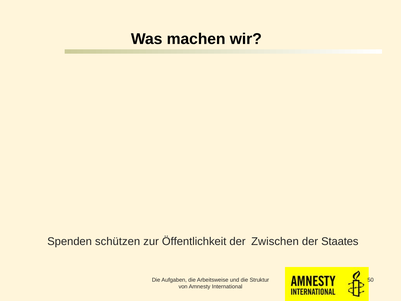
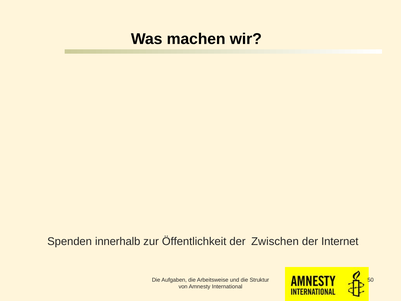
schützen: schützen -> innerhalb (118, 241)
Staates: Staates -> Internet (340, 241)
